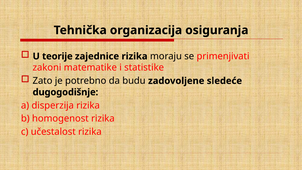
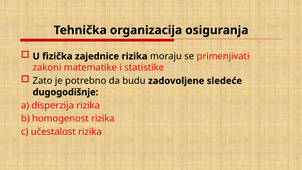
teorije: teorije -> fizička (57, 56)
